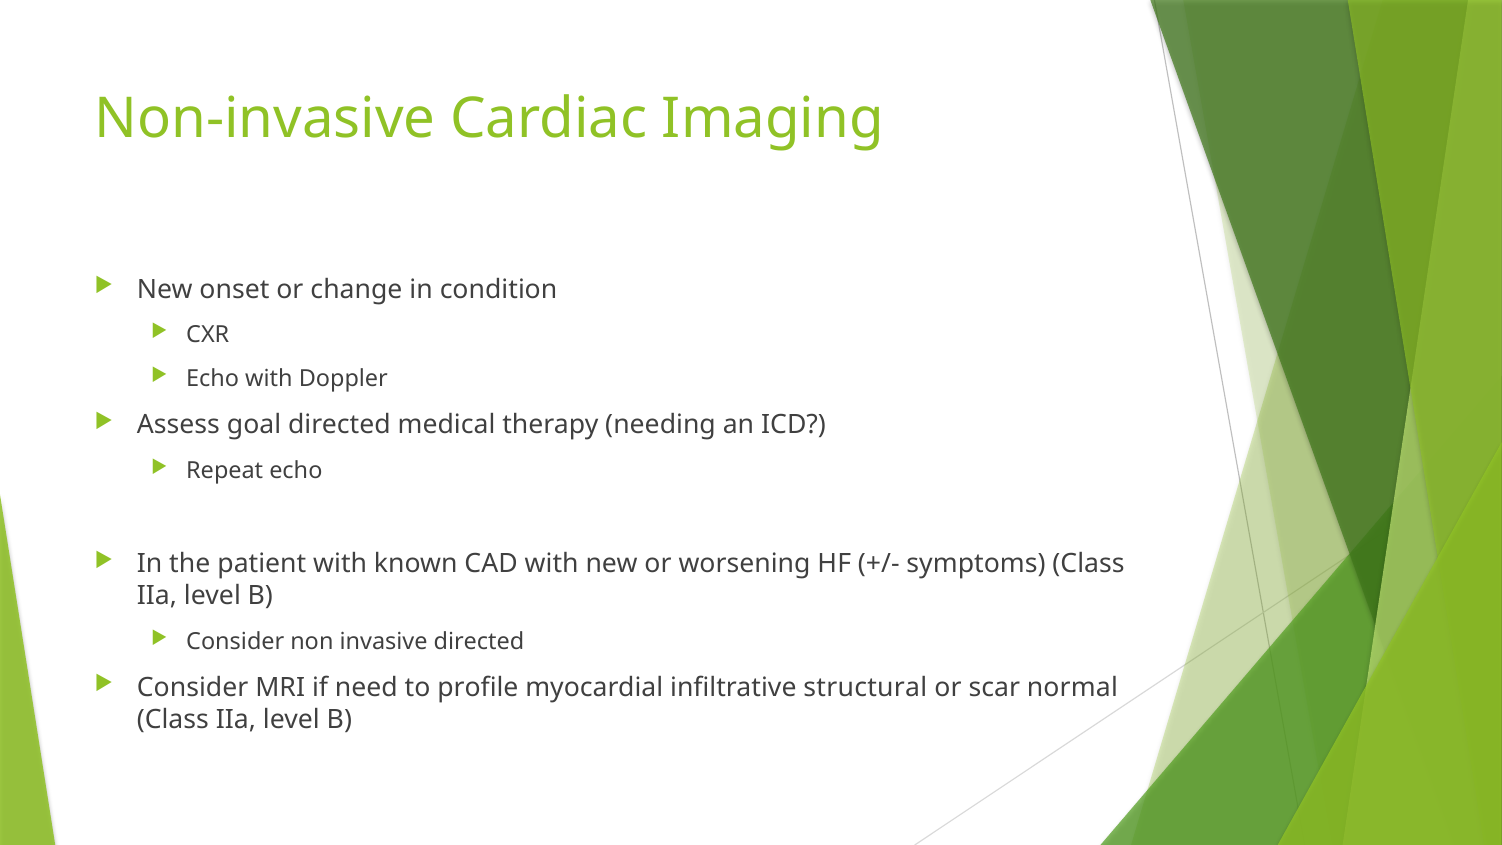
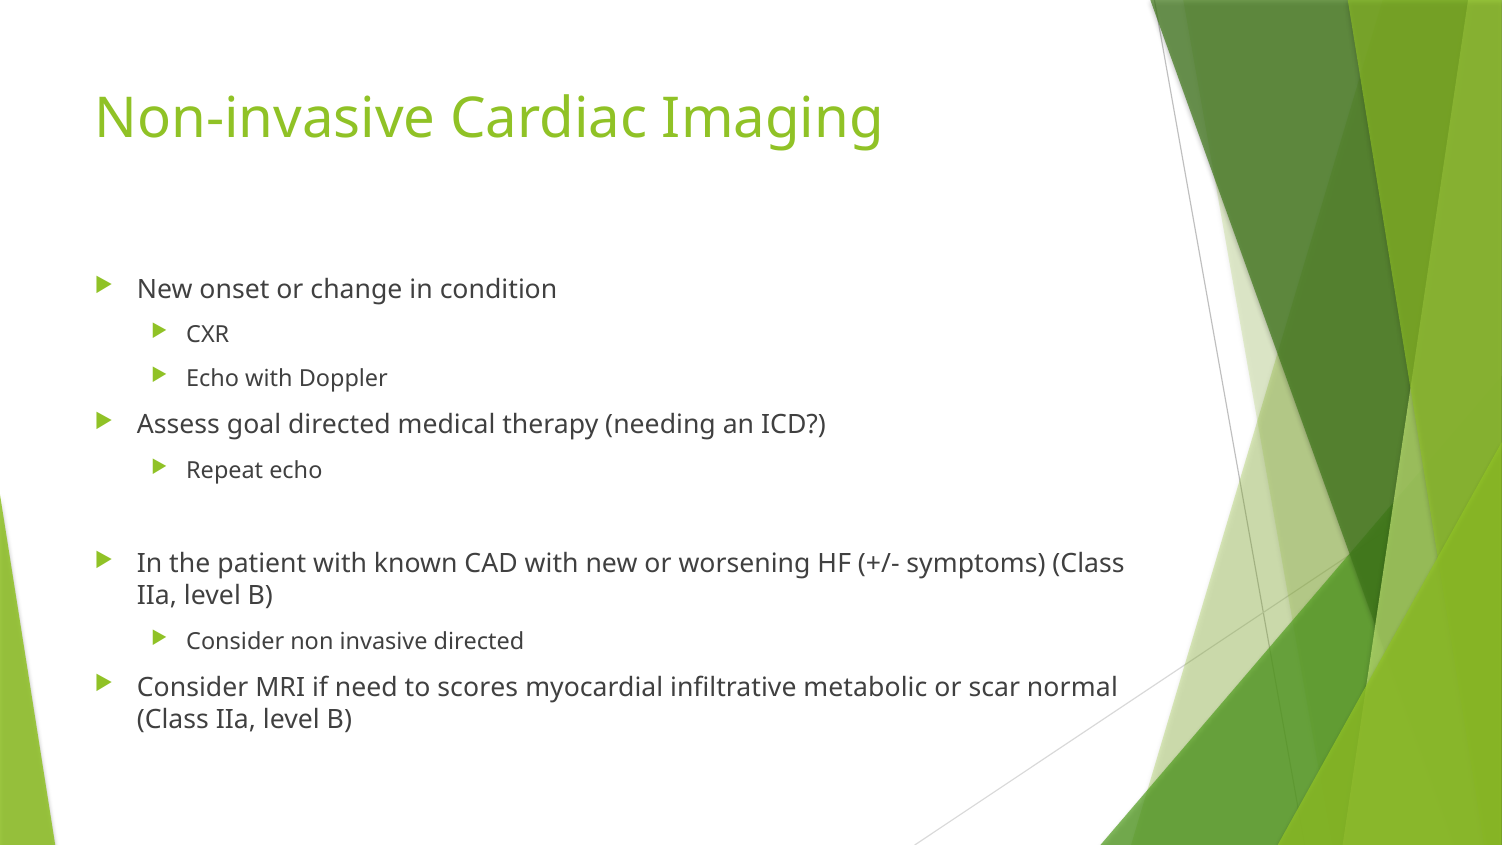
profile: profile -> scores (478, 687)
structural: structural -> metabolic (865, 687)
